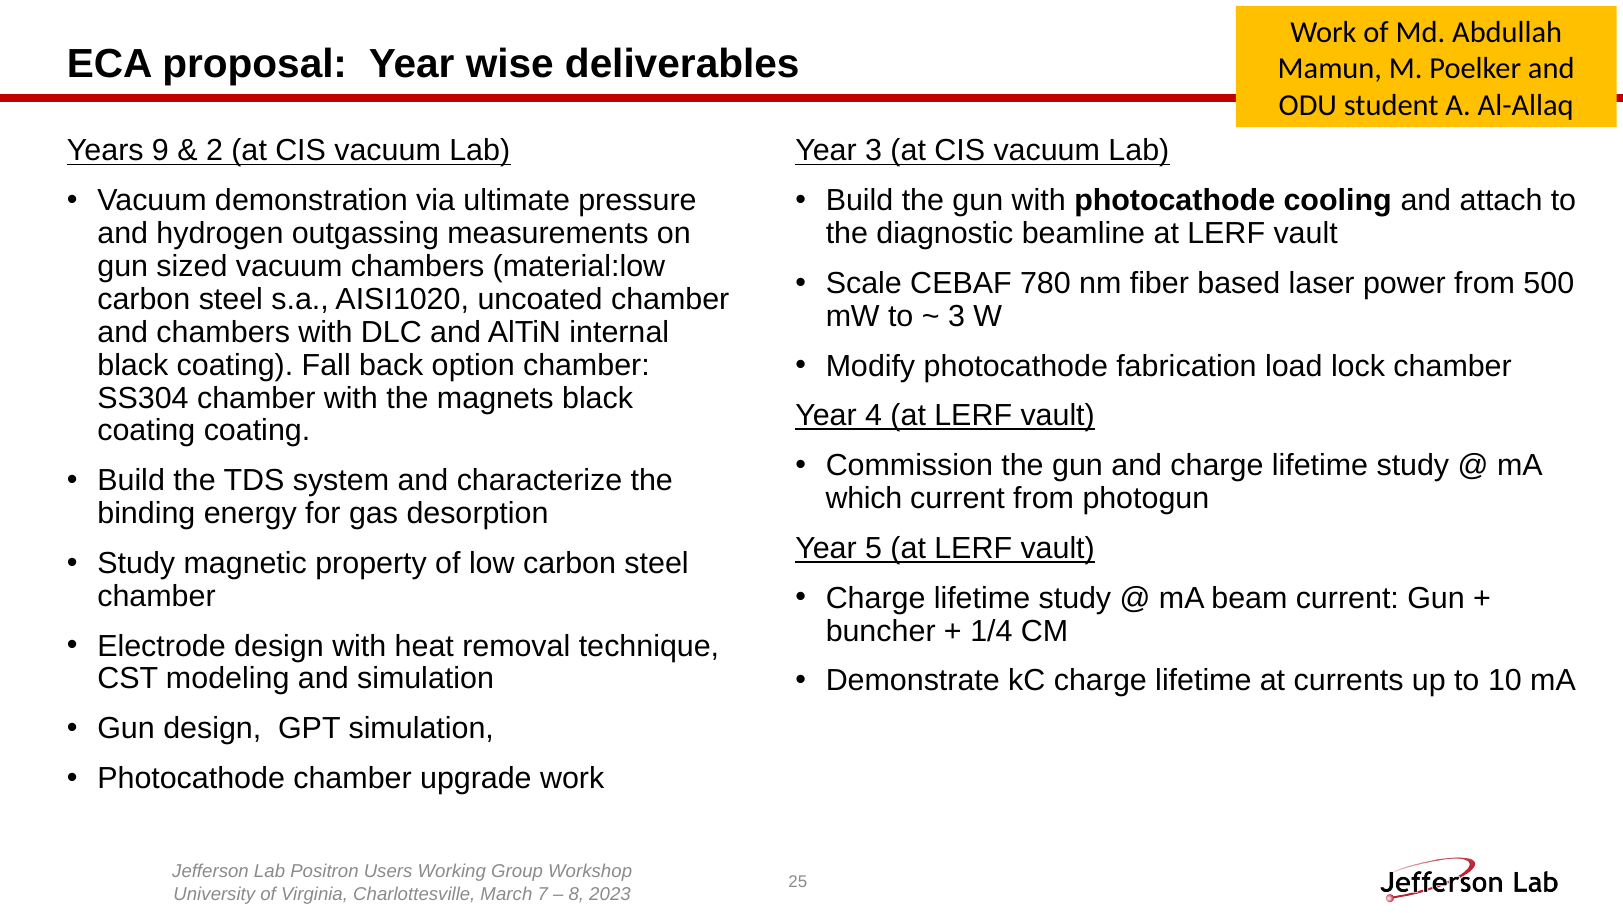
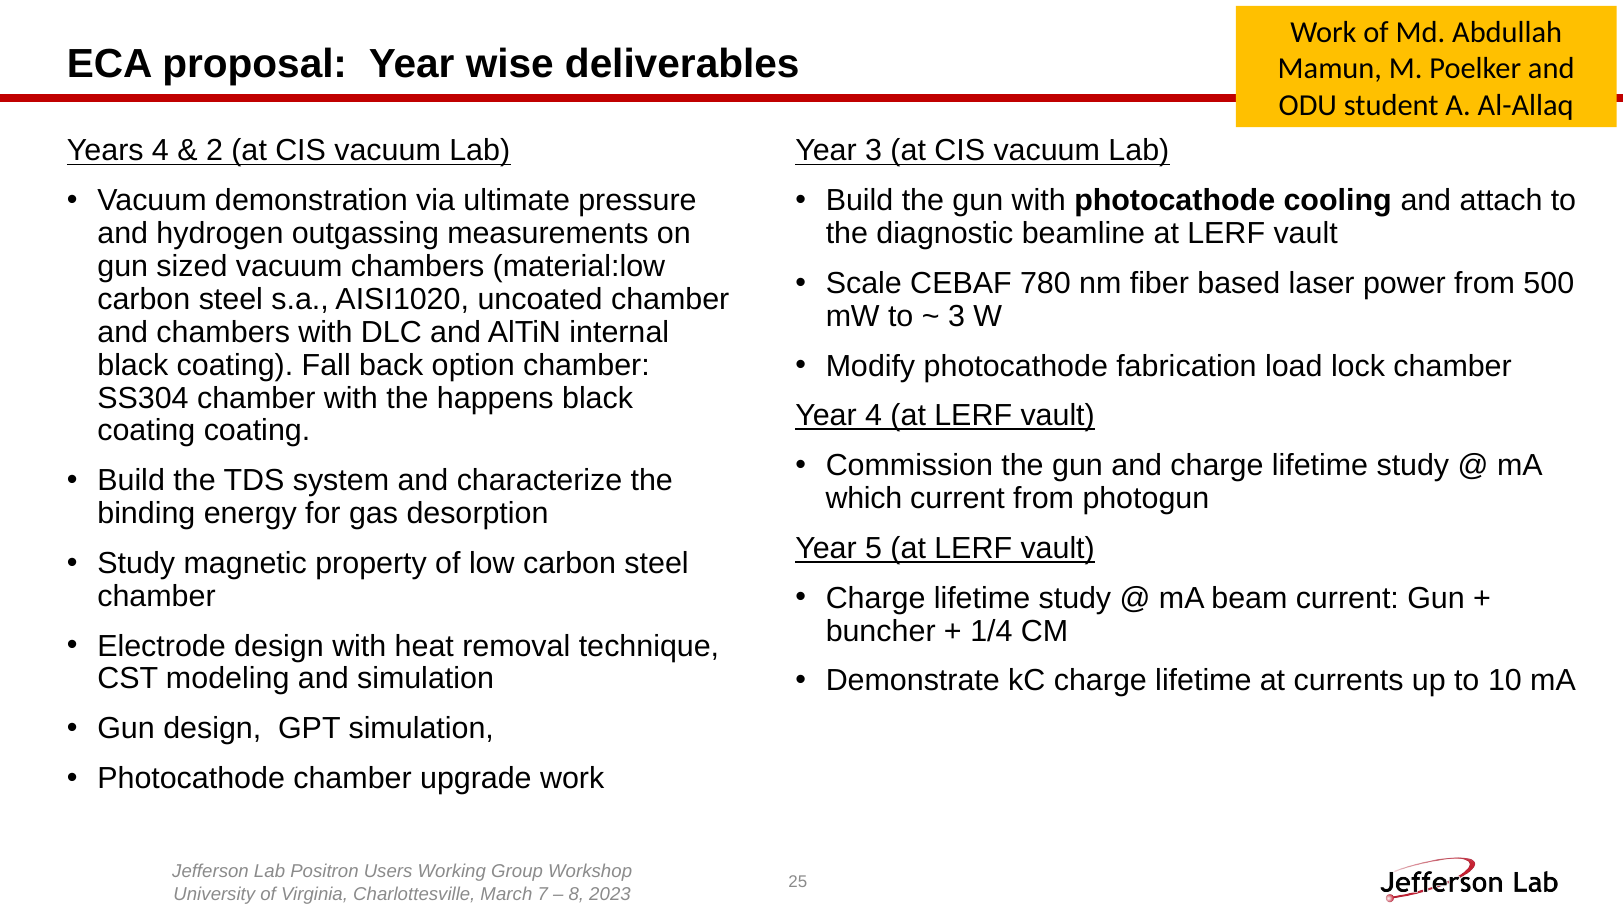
Years 9: 9 -> 4 (160, 151)
magnets: magnets -> happens (495, 398)
